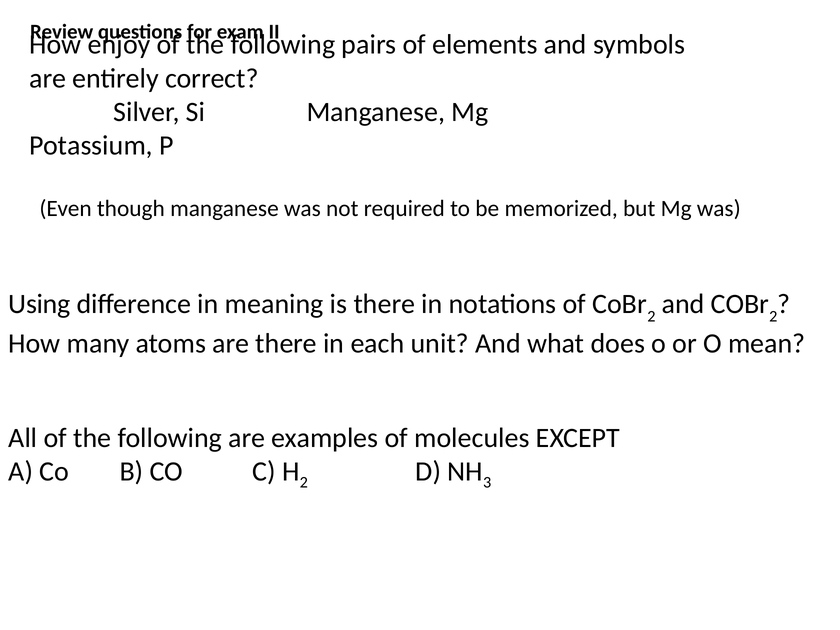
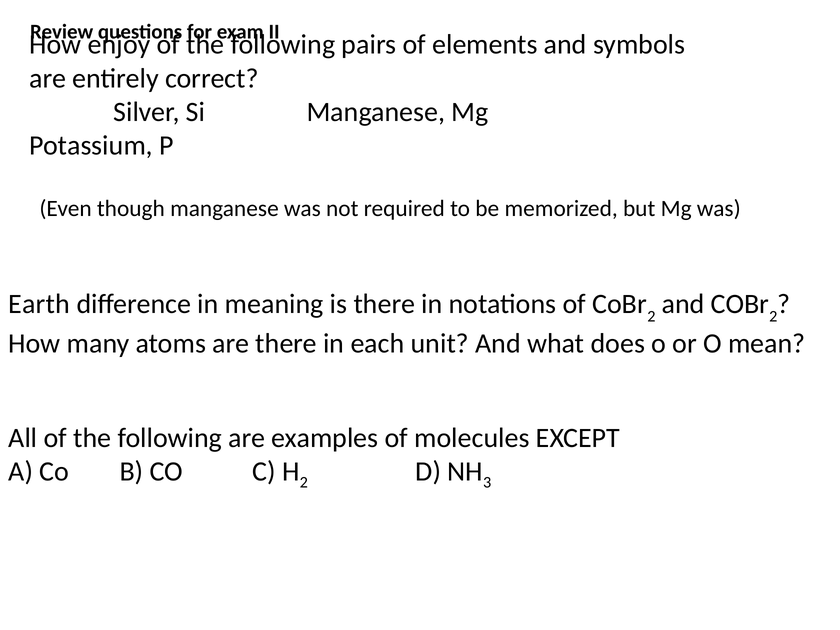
Using: Using -> Earth (39, 304)
